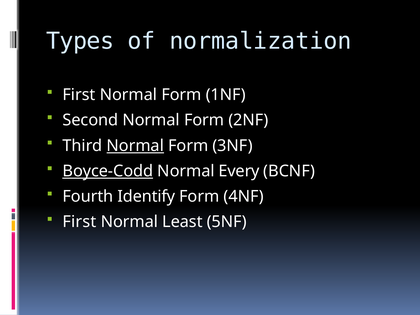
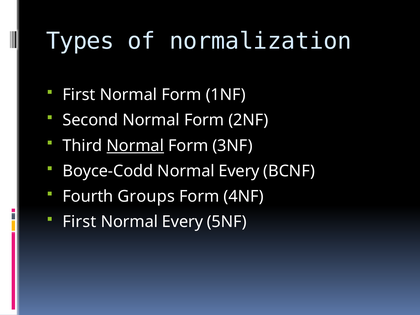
Boyce-Codd underline: present -> none (108, 171)
Identify: Identify -> Groups (146, 196)
Least: Least -> Every (183, 222)
